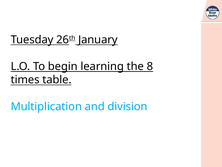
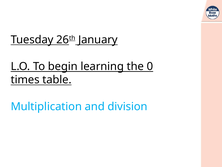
8: 8 -> 0 (150, 66)
